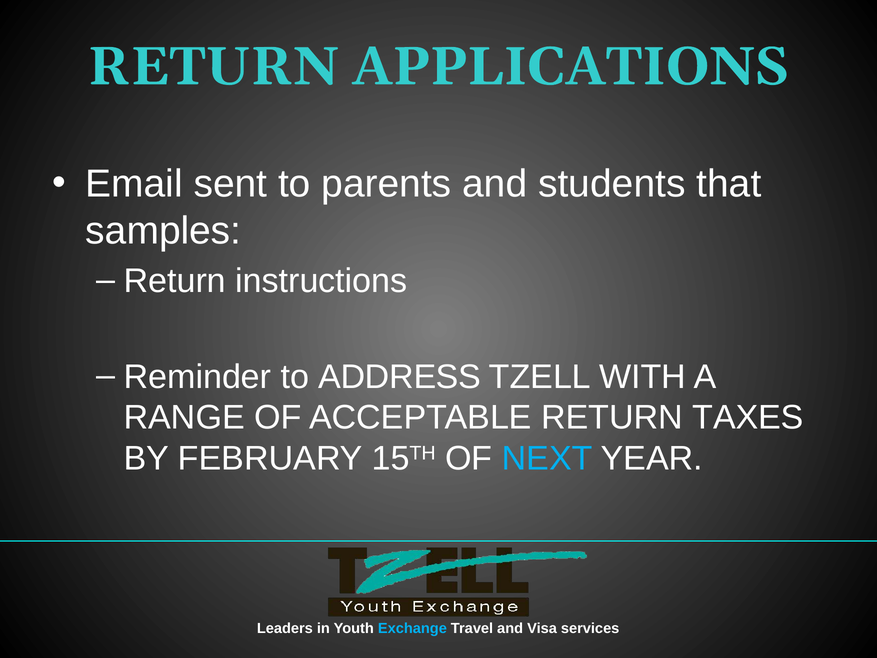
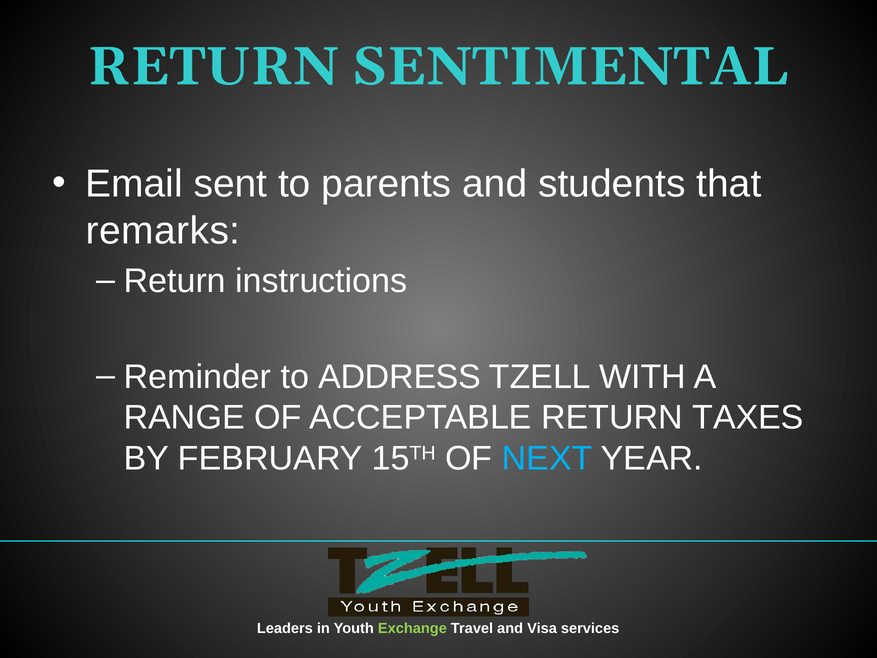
APPLICATIONS: APPLICATIONS -> SENTIMENTAL (570, 67)
samples: samples -> remarks (163, 231)
Exchange colour: light blue -> light green (412, 628)
